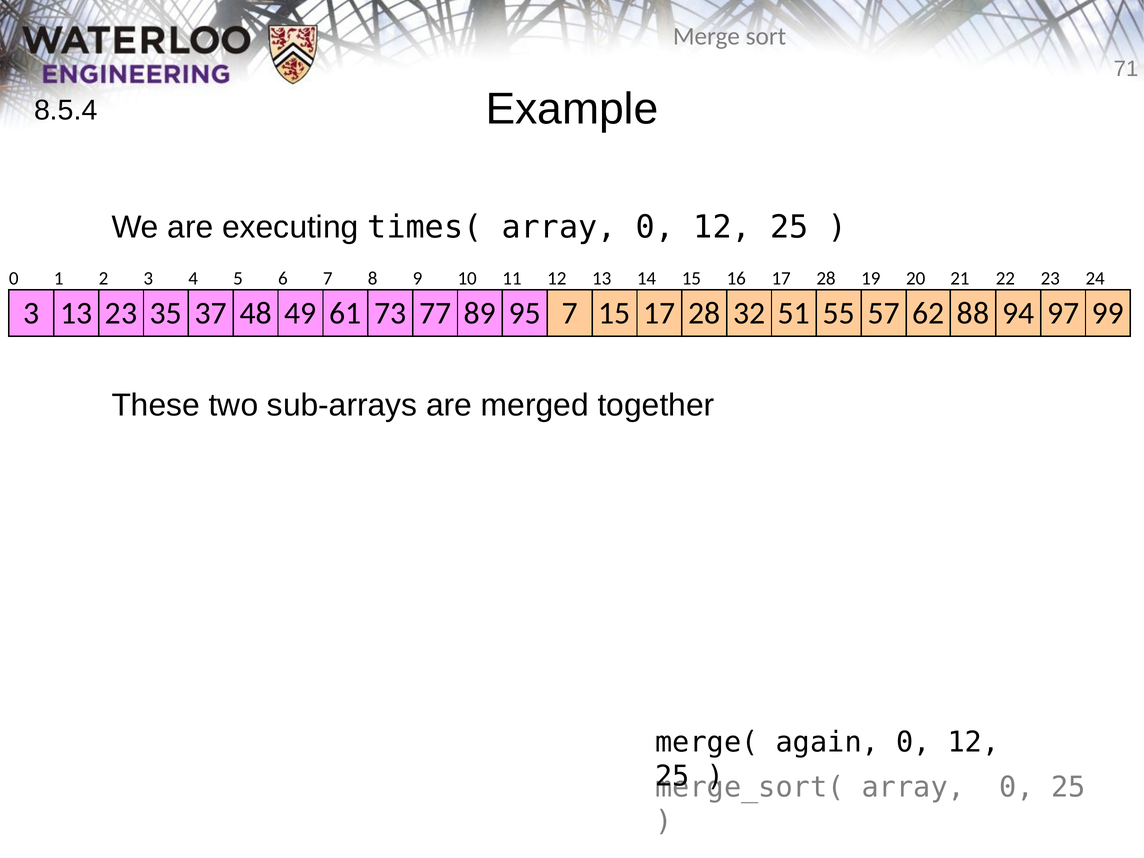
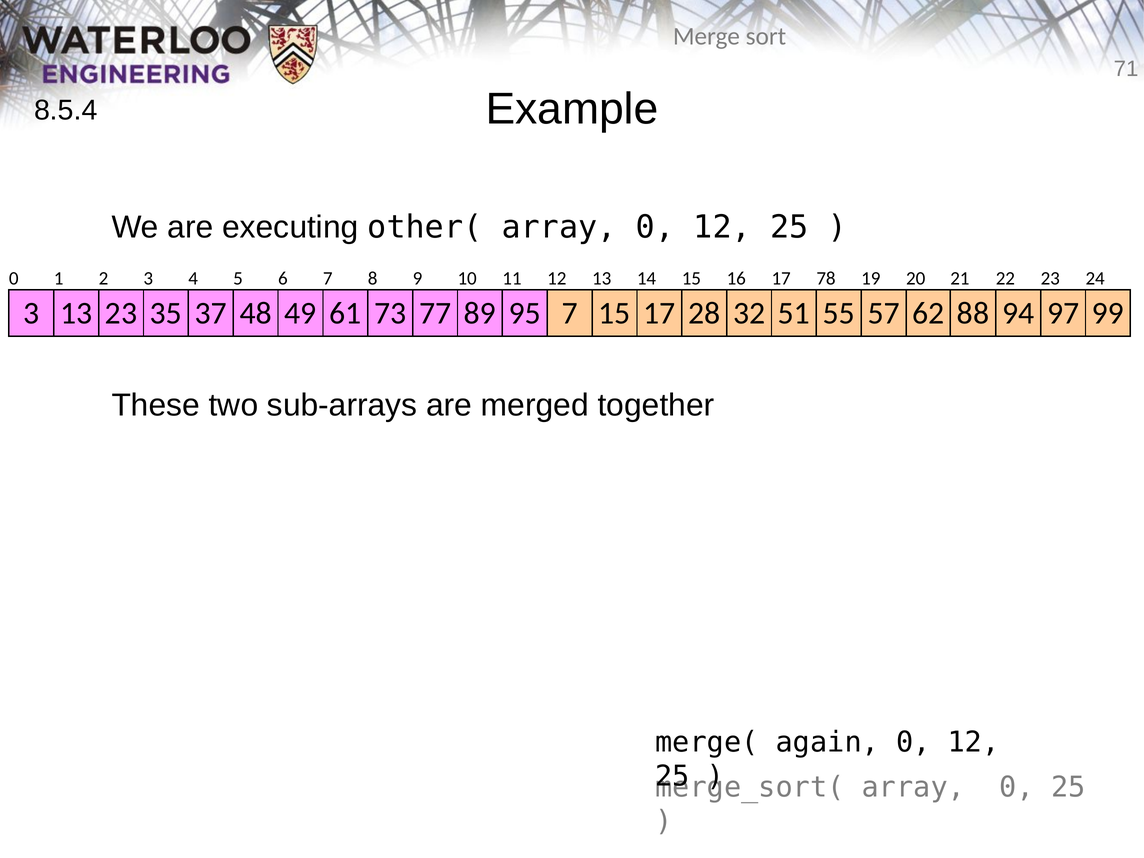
times(: times( -> other( (425, 227)
16 17 28: 28 -> 78 (826, 279)
